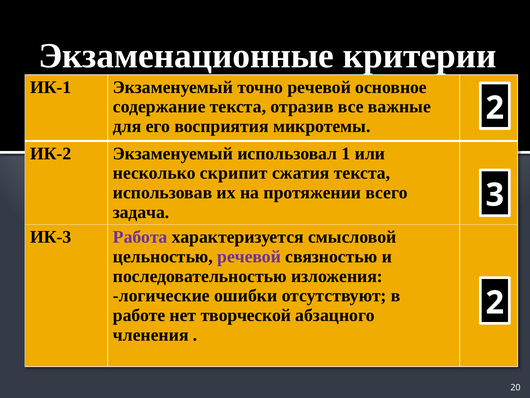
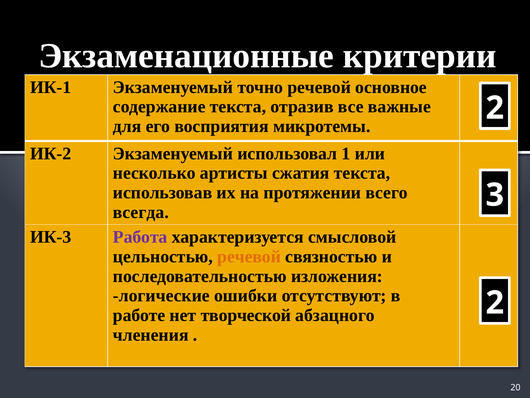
скрипит: скрипит -> артисты (234, 173)
задача: задача -> всегда (141, 212)
речевой colour: purple -> orange (249, 256)
